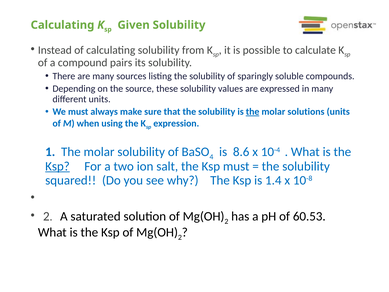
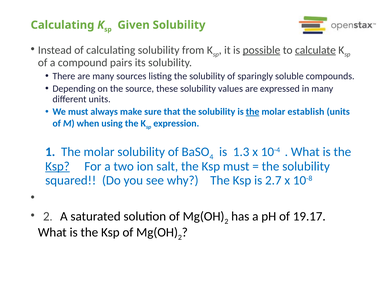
possible underline: none -> present (262, 50)
calculate underline: none -> present (315, 50)
solutions: solutions -> establish (306, 112)
8.6: 8.6 -> 1.3 (241, 152)
1.4: 1.4 -> 2.7 (273, 180)
60.53: 60.53 -> 19.17 (309, 216)
